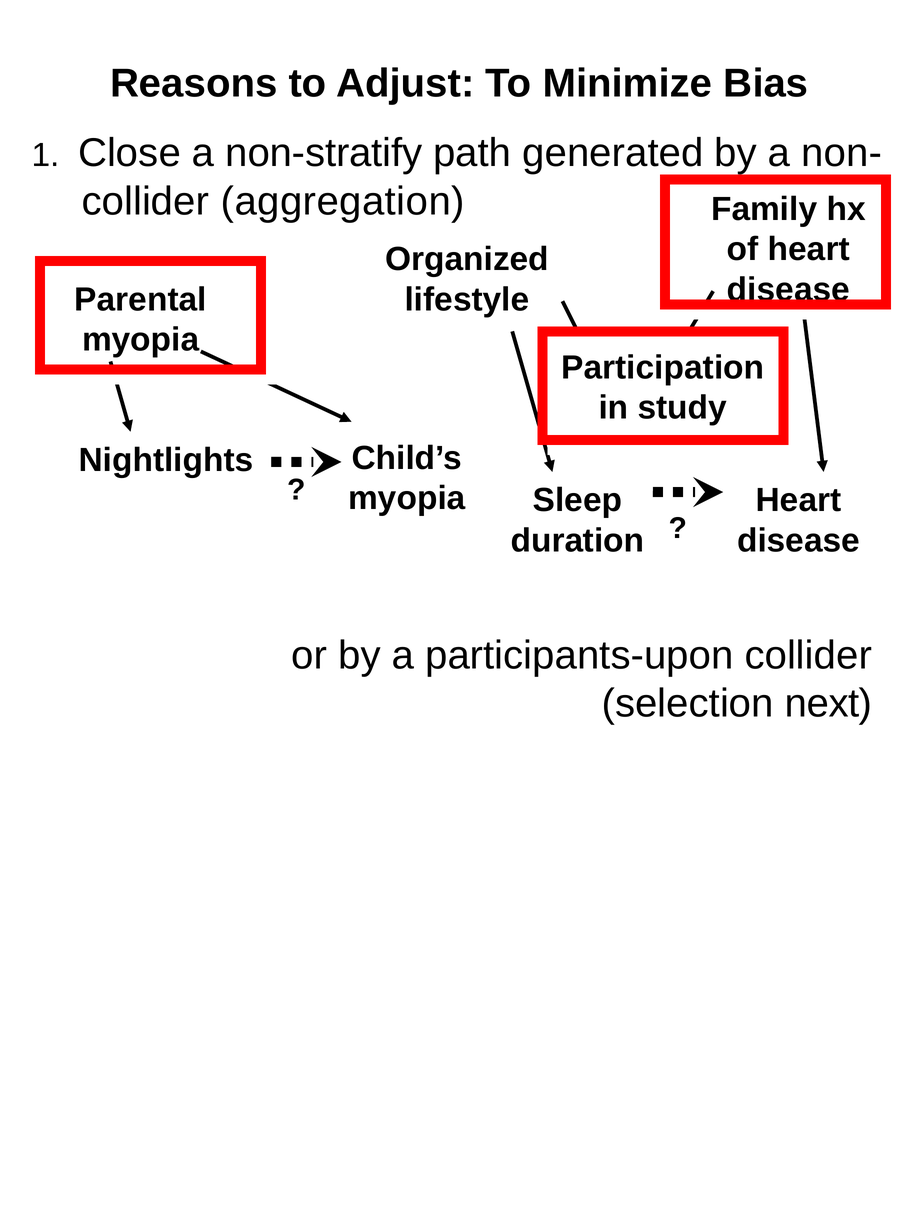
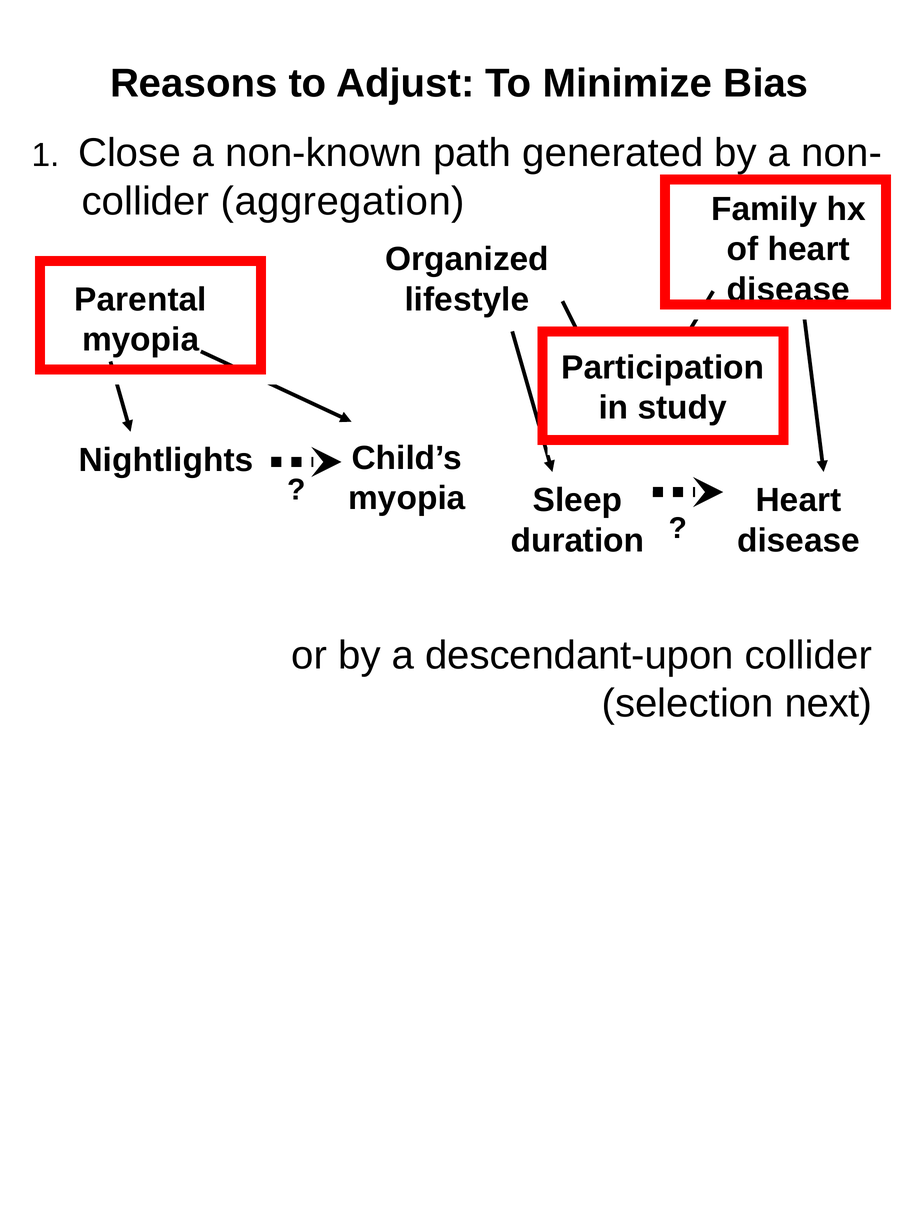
non-stratify: non-stratify -> non-known (324, 153)
participants-upon: participants-upon -> descendant-upon (579, 656)
